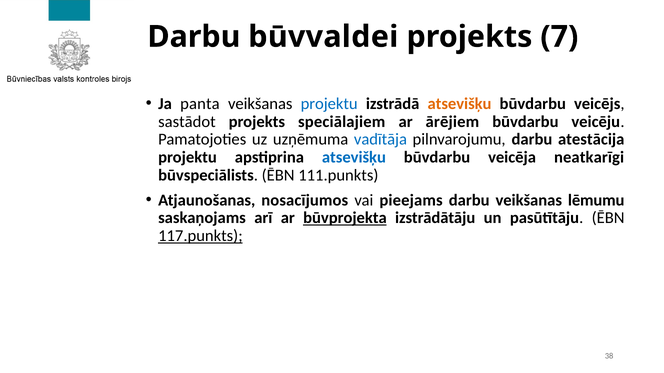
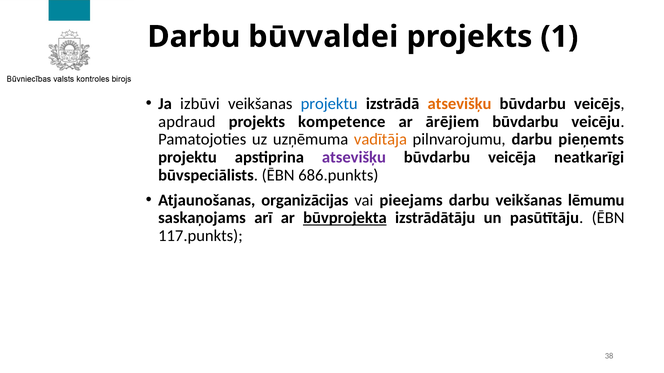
7: 7 -> 1 (559, 37)
panta: panta -> izbūvi (200, 104)
sastādot: sastādot -> apdraud (187, 122)
speciālajiem: speciālajiem -> kompetence (342, 122)
vadītāja colour: blue -> orange (380, 140)
atestācija: atestācija -> pieņemts (591, 140)
atsevišķu colour: blue -> purple (354, 158)
111.punkts: 111.punkts -> 686.punkts (338, 176)
nosacījumos: nosacījumos -> organizācijas (305, 200)
117.punkts underline: present -> none (200, 236)
